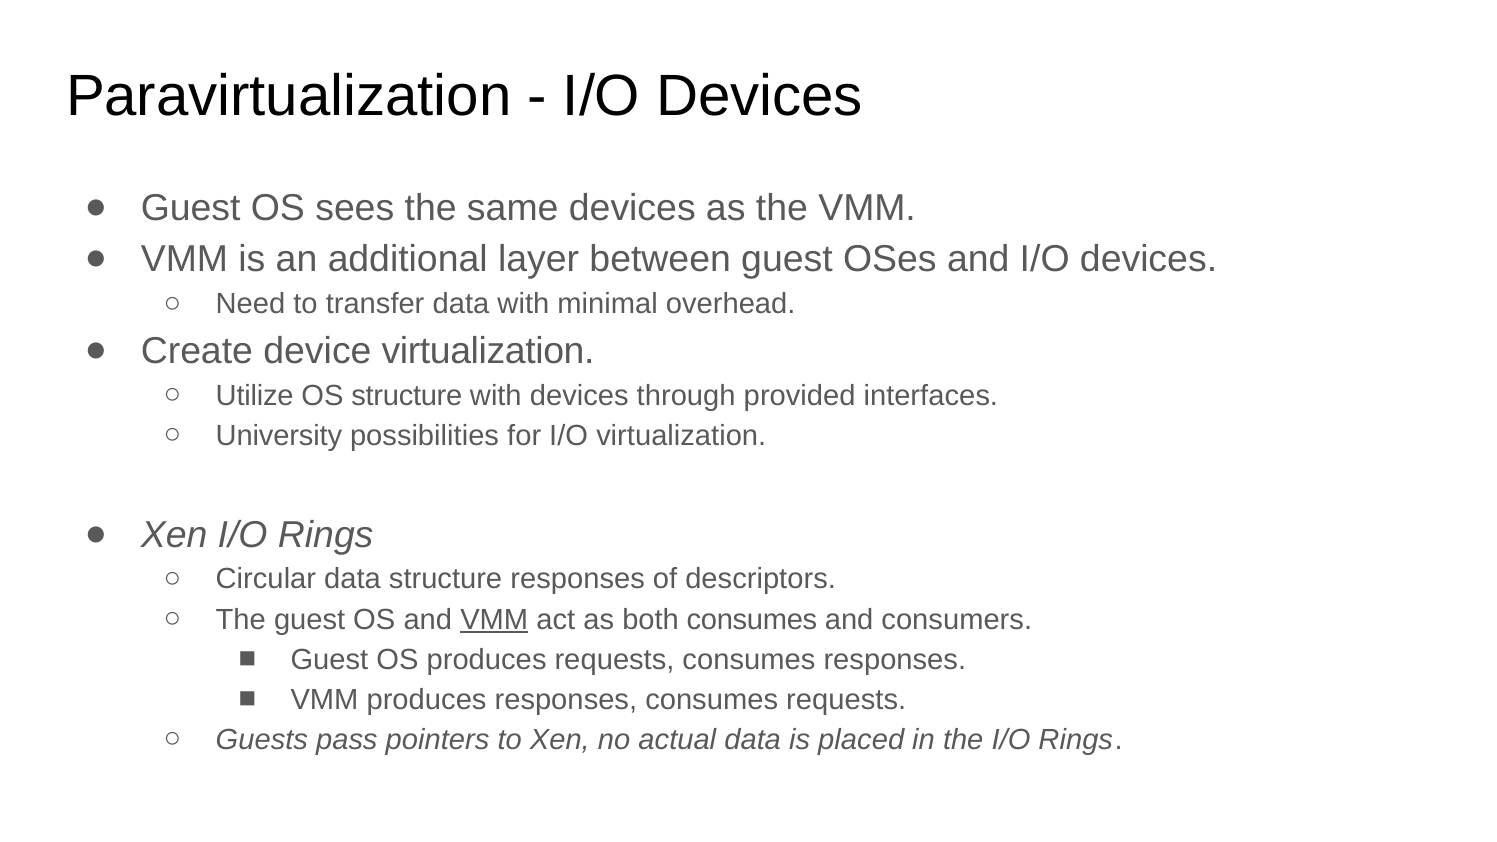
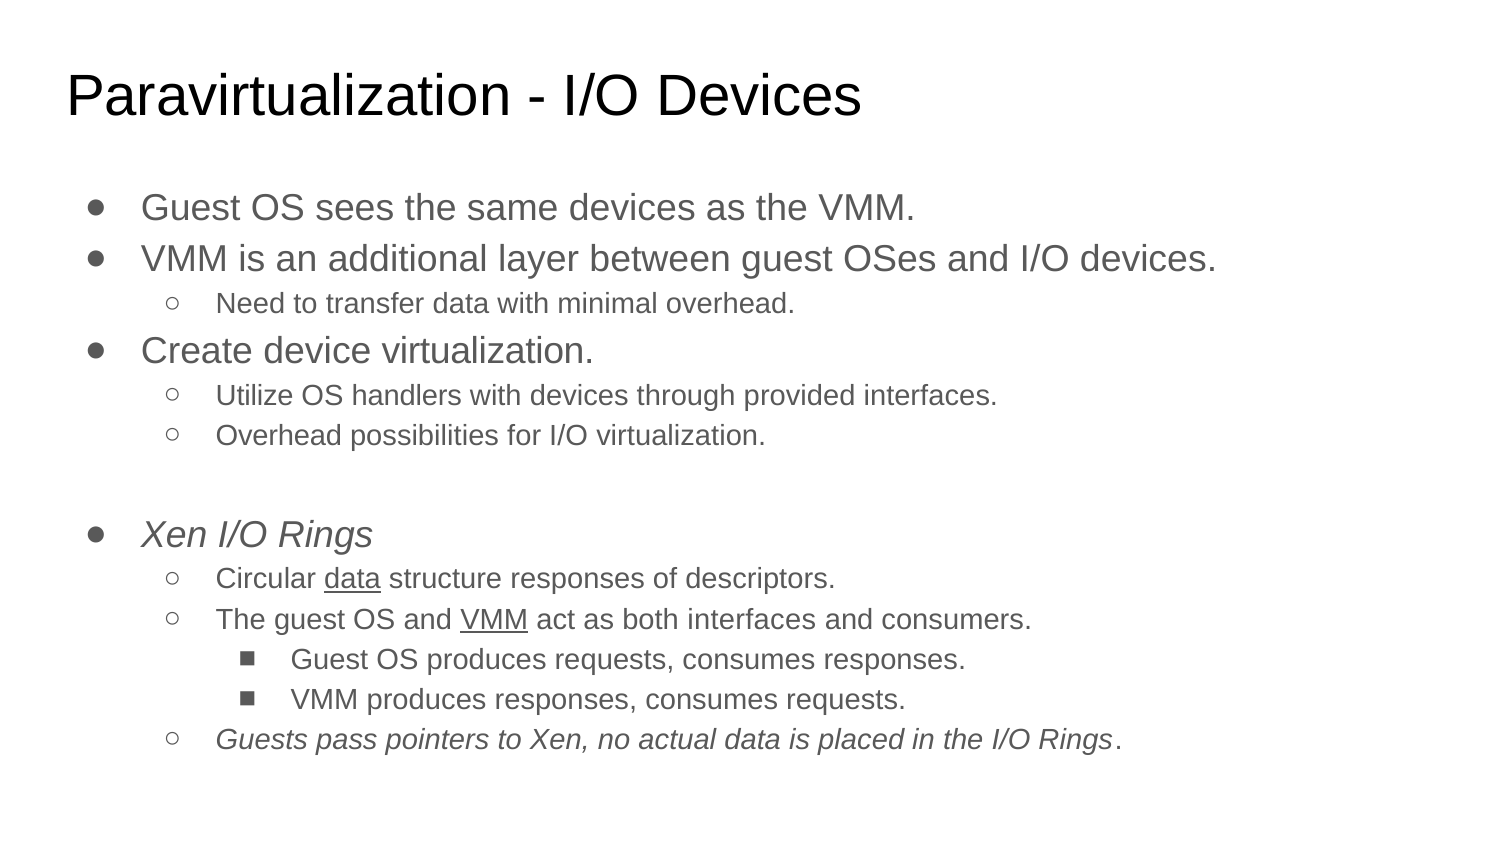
OS structure: structure -> handlers (407, 396)
University: University -> Overhead (279, 436)
data underline: none -> present (353, 579)
both consumes: consumes -> interfaces (752, 619)
